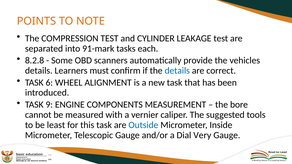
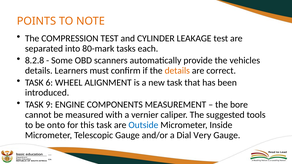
91-mark: 91-mark -> 80-mark (98, 49)
details colour: blue -> orange (177, 71)
least: least -> onto (56, 125)
